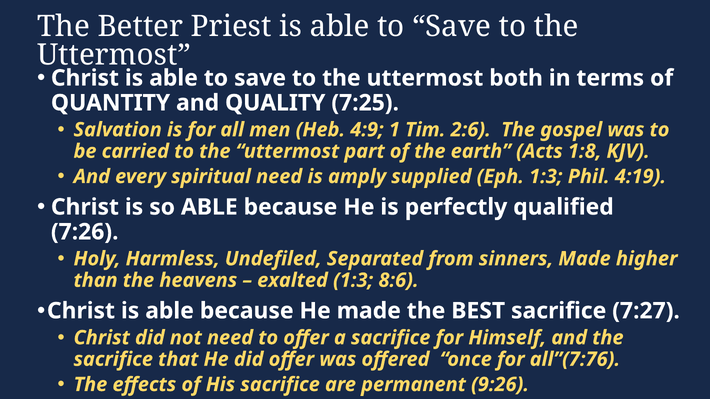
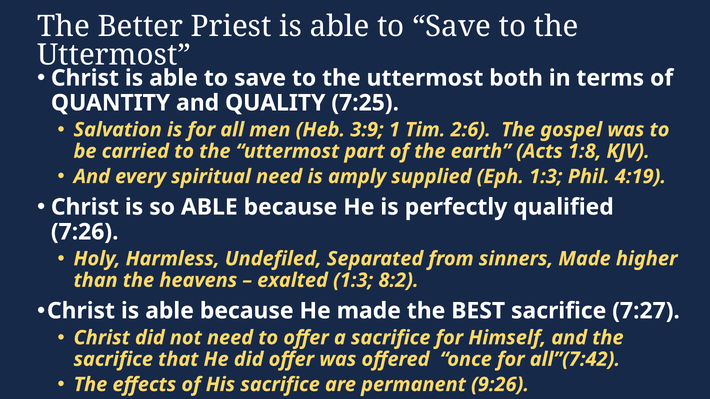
4:9: 4:9 -> 3:9 (367, 130)
8:6: 8:6 -> 8:2 (399, 281)
all”(7:76: all”(7:76 -> all”(7:42 (575, 360)
